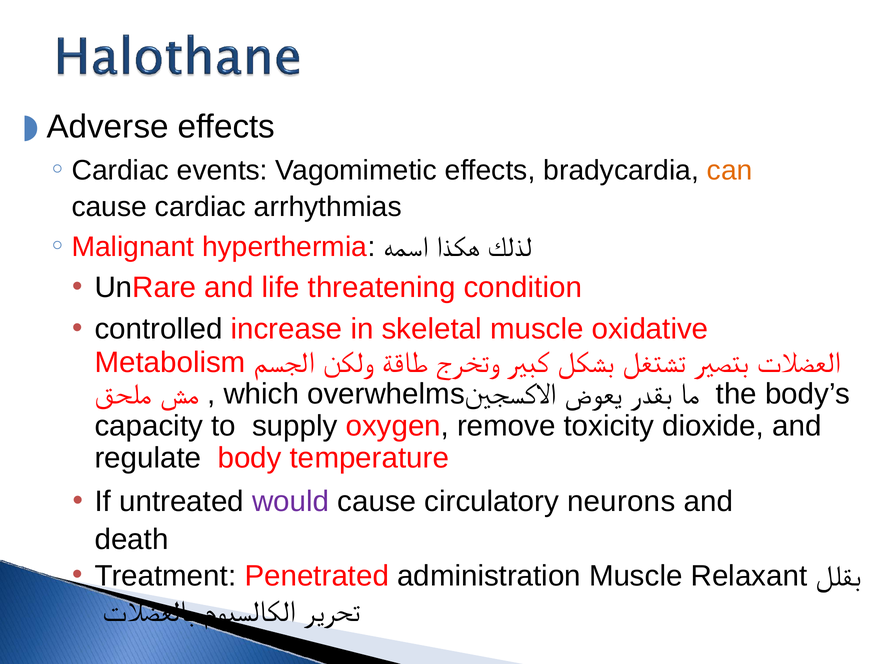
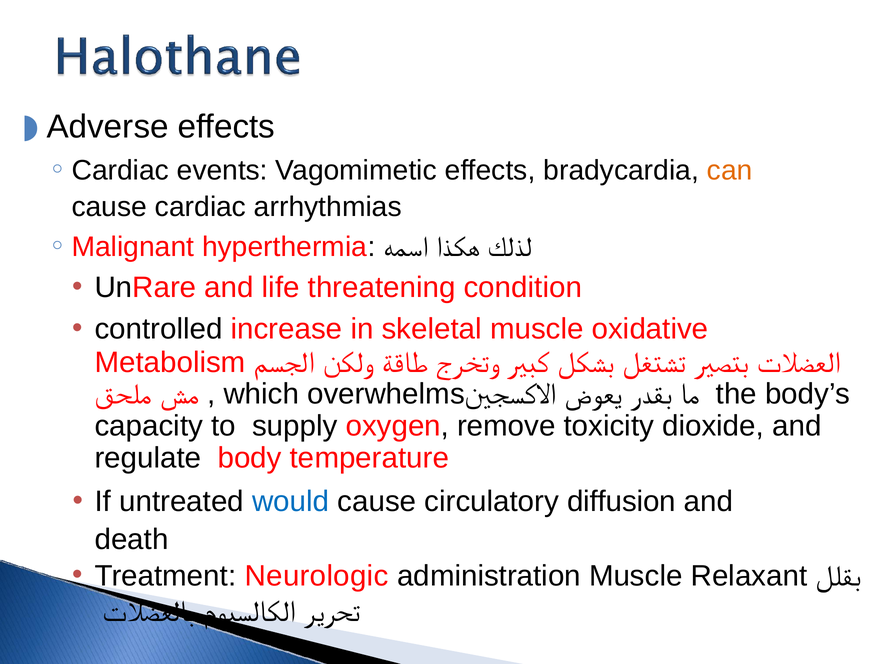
would colour: purple -> blue (291, 502)
neurons: neurons -> diffusion (621, 502)
Penetrated: Penetrated -> Neurologic (317, 576)
